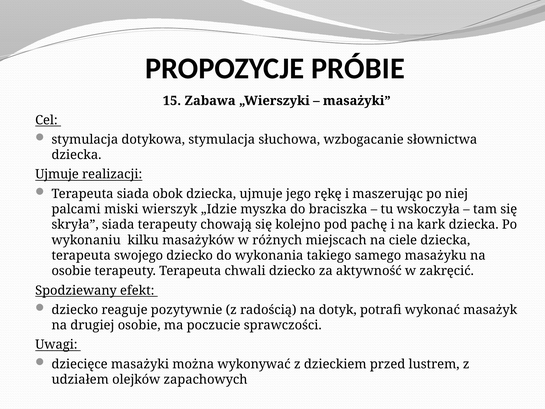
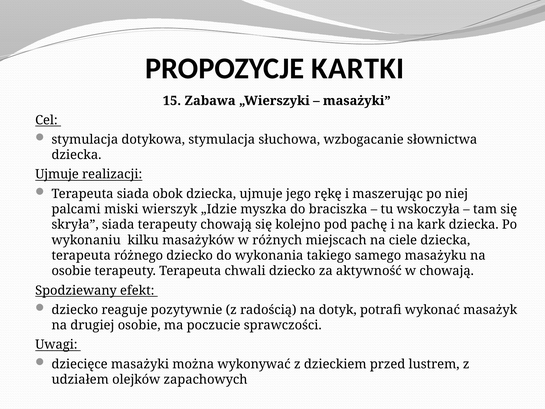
PRÓBIE: PRÓBIE -> KARTKI (358, 68)
swojego: swojego -> różnego (139, 255)
w zakręcić: zakręcić -> chowają (447, 271)
